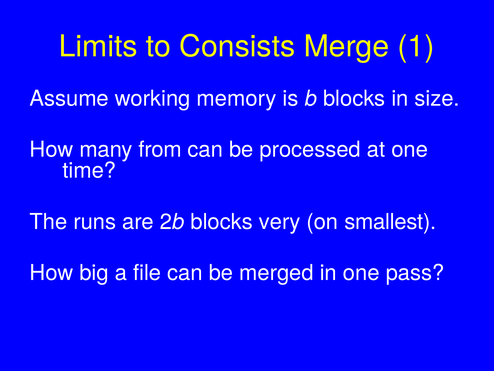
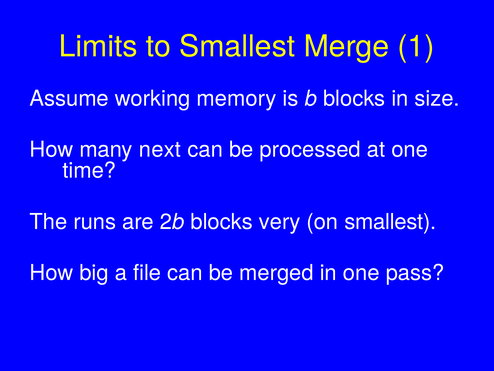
to Consists: Consists -> Smallest (237, 47)
from: from -> next (160, 149)
